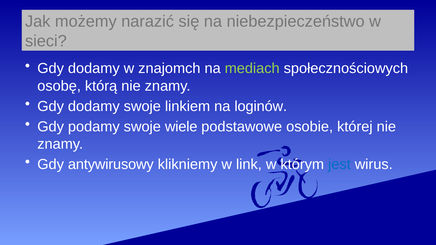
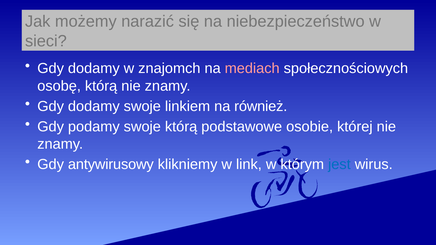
mediach colour: light green -> pink (252, 69)
loginów: loginów -> również (261, 106)
swoje wiele: wiele -> którą (181, 127)
